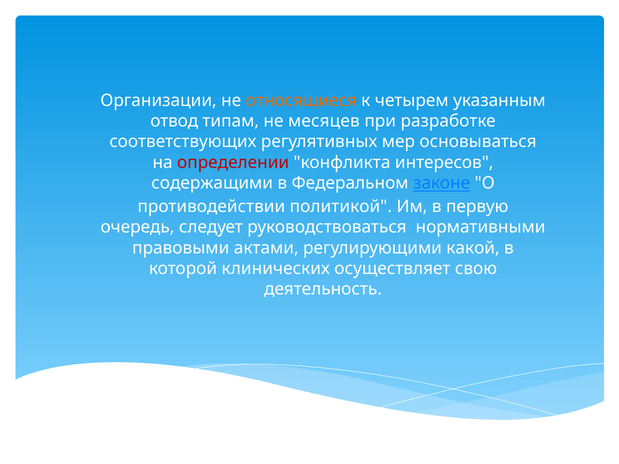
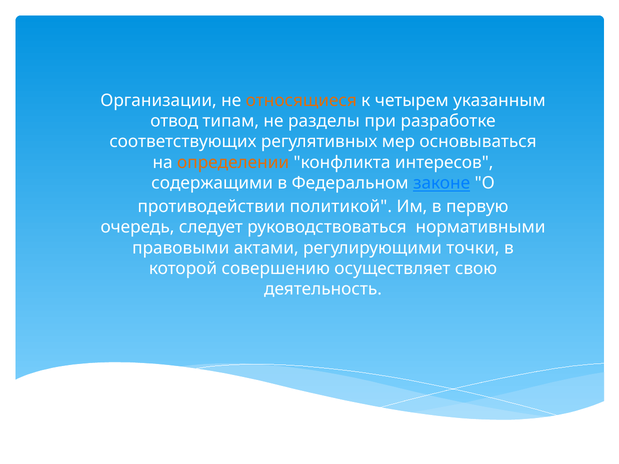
месяцев: месяцев -> разделы (324, 121)
определении colour: red -> orange (233, 163)
какой: какой -> точки (473, 248)
клинических: клинических -> совершению (276, 269)
